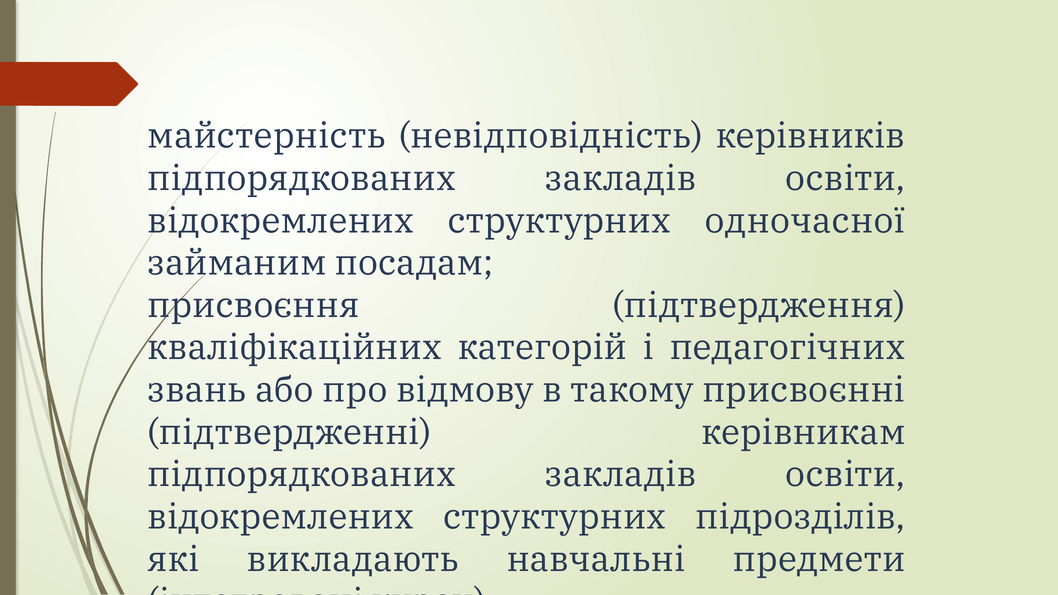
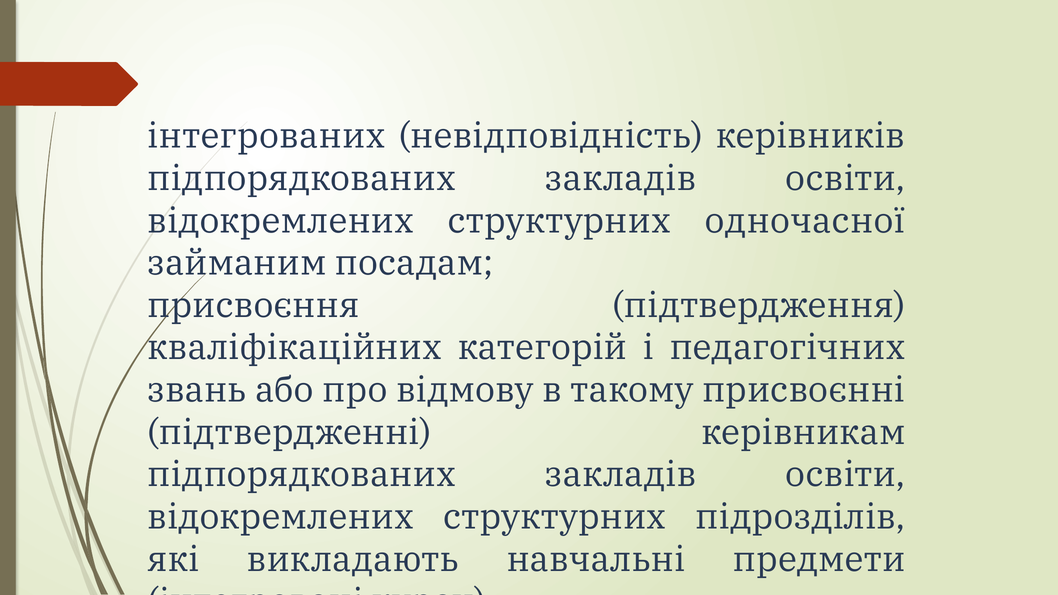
майстерність: майстерність -> інтегрованих (267, 136)
